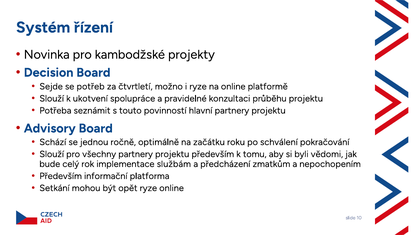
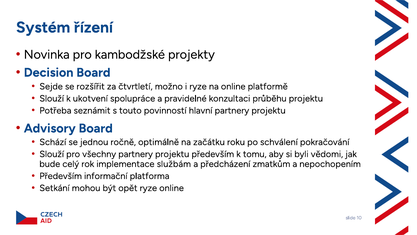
potřeb: potřeb -> rozšířit (91, 86)
